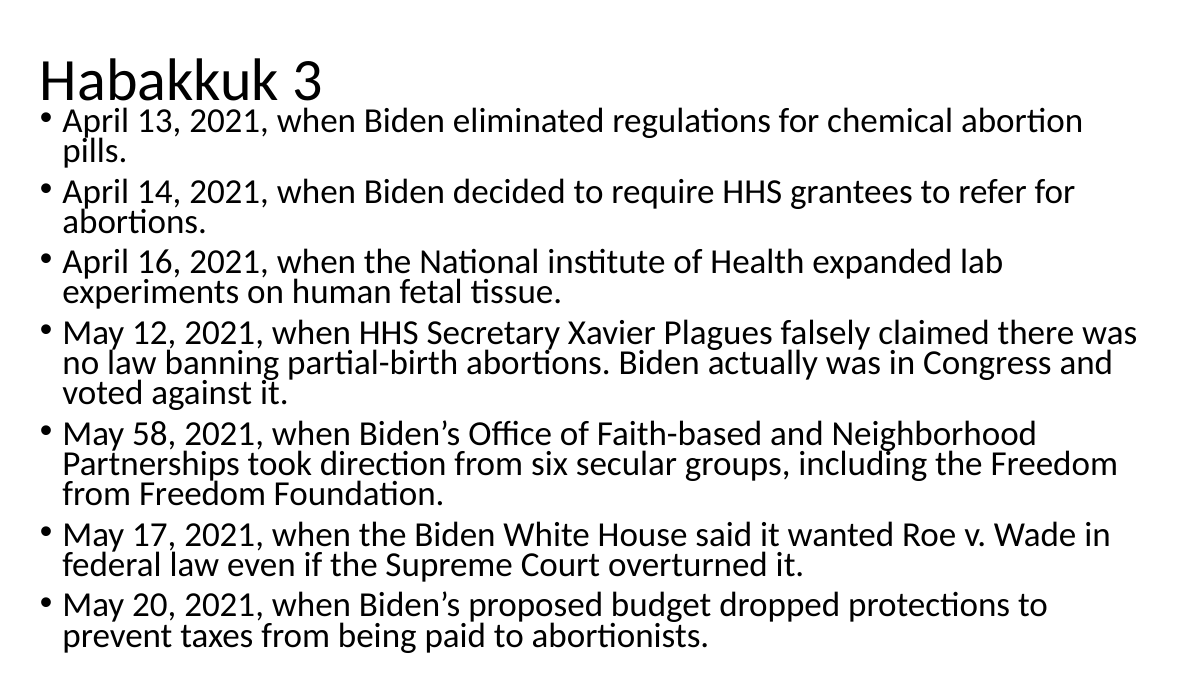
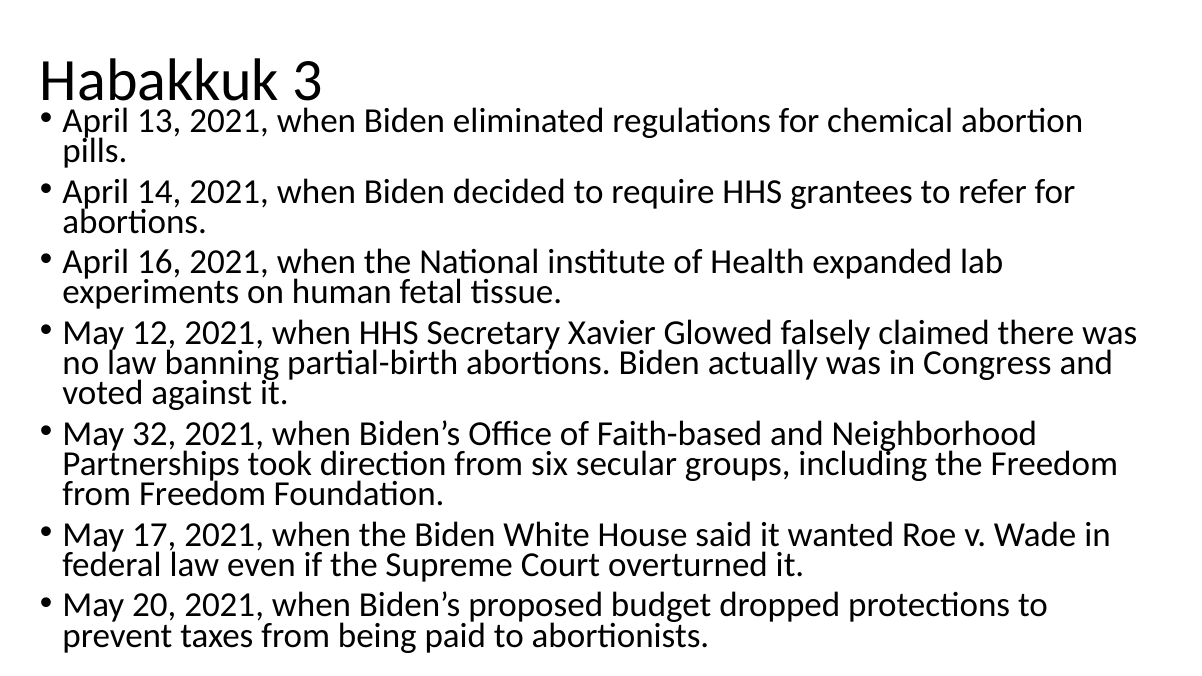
Plagues: Plagues -> Glowed (718, 333)
58: 58 -> 32 (154, 434)
